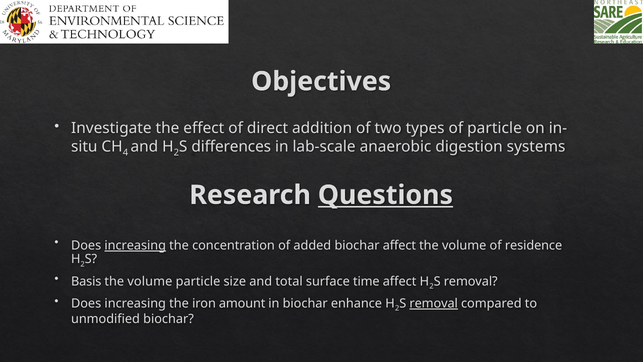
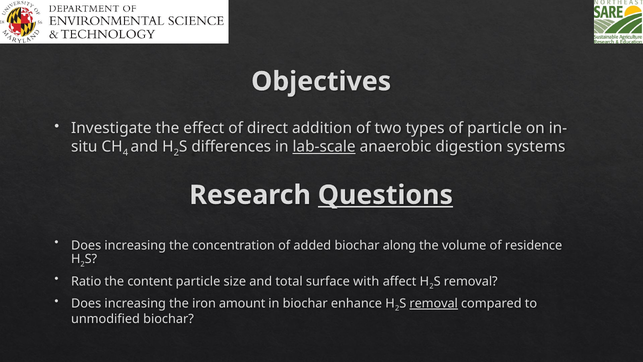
lab-scale underline: none -> present (324, 147)
increasing underline: present -> none (135, 245)
biochar affect: affect -> along (399, 245)
Basis: Basis -> Ratio (86, 281)
volume: volume -> content (150, 281)
time: time -> with (366, 281)
